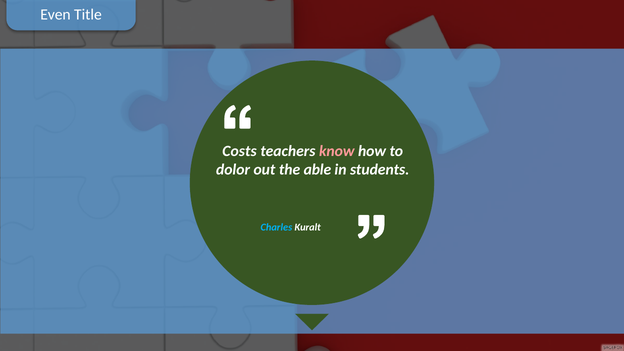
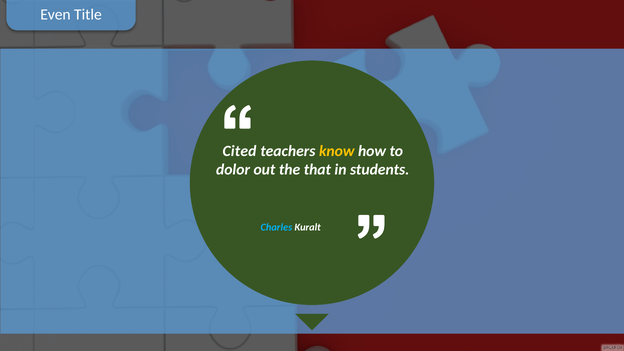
Costs: Costs -> Cited (240, 151)
know colour: pink -> yellow (337, 151)
able: able -> that (317, 170)
